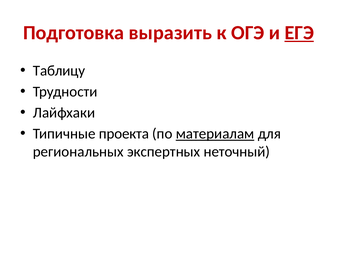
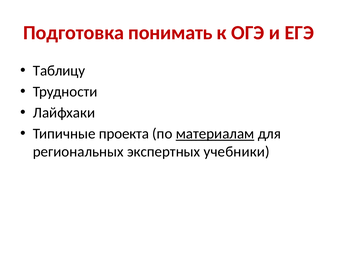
выразить: выразить -> понимать (170, 33)
ЕГЭ underline: present -> none (299, 33)
неточный: неточный -> учебники (237, 152)
